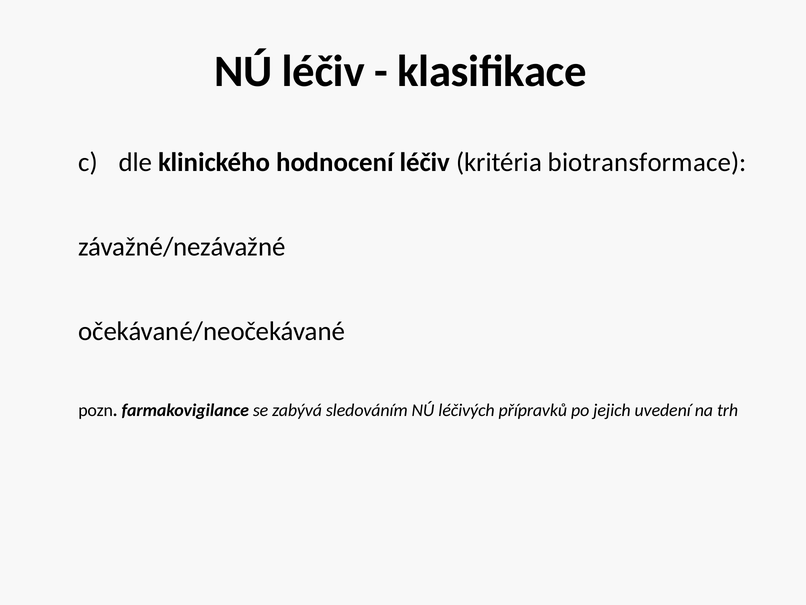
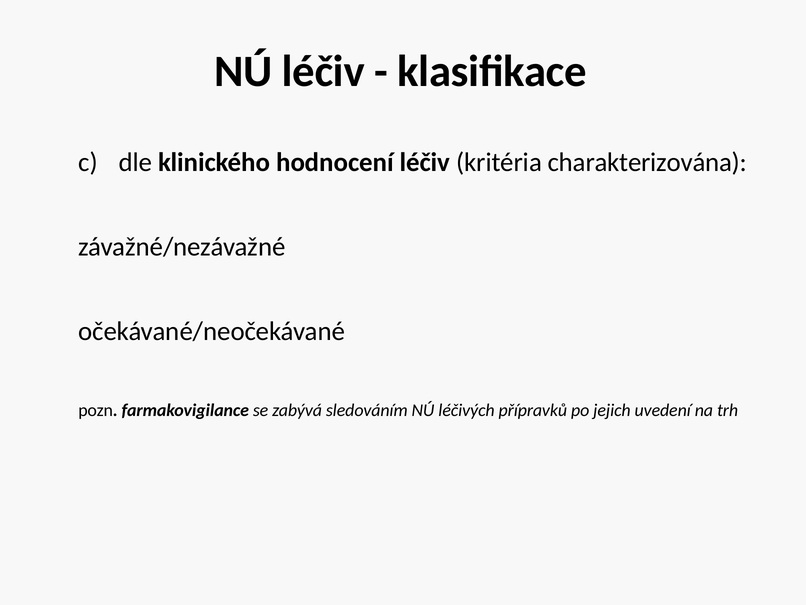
biotransformace: biotransformace -> charakterizována (647, 162)
